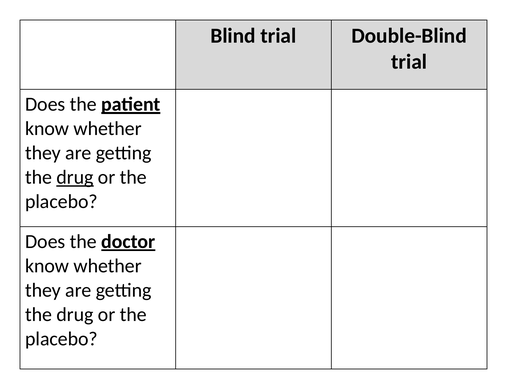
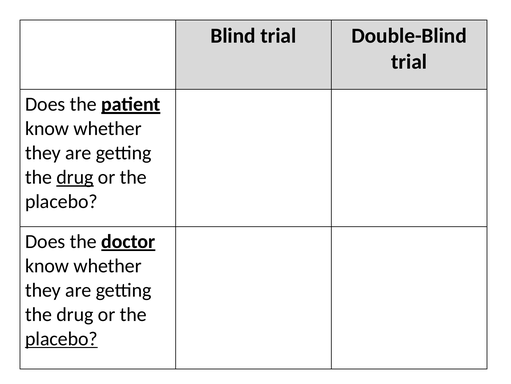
placebo underline: none -> present (61, 338)
